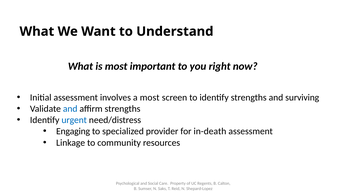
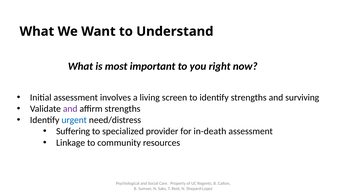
a most: most -> living (150, 98)
and colour: blue -> purple (70, 109)
Engaging: Engaging -> Suffering (73, 132)
